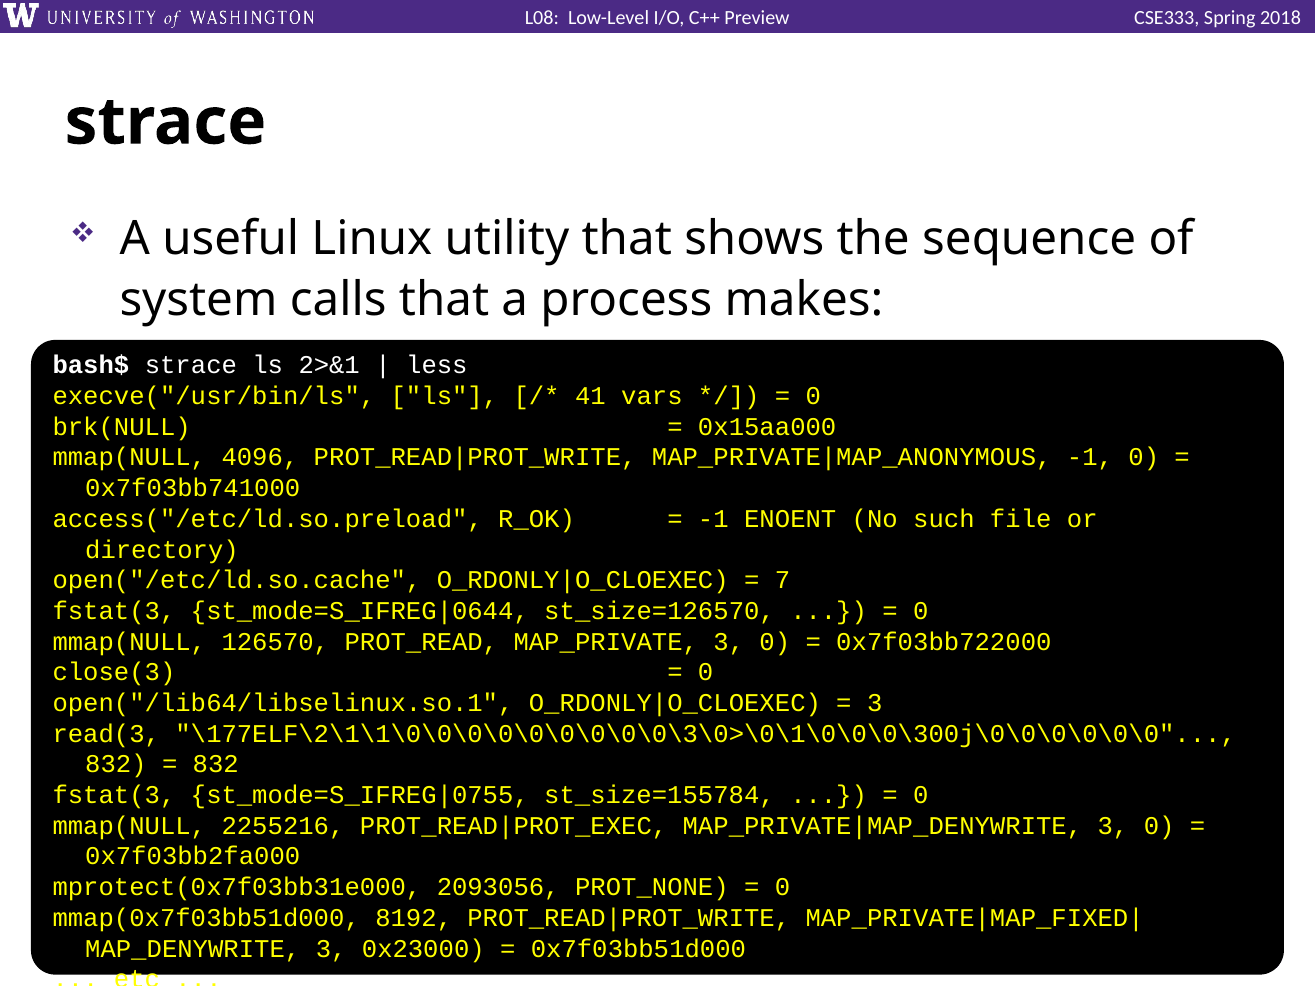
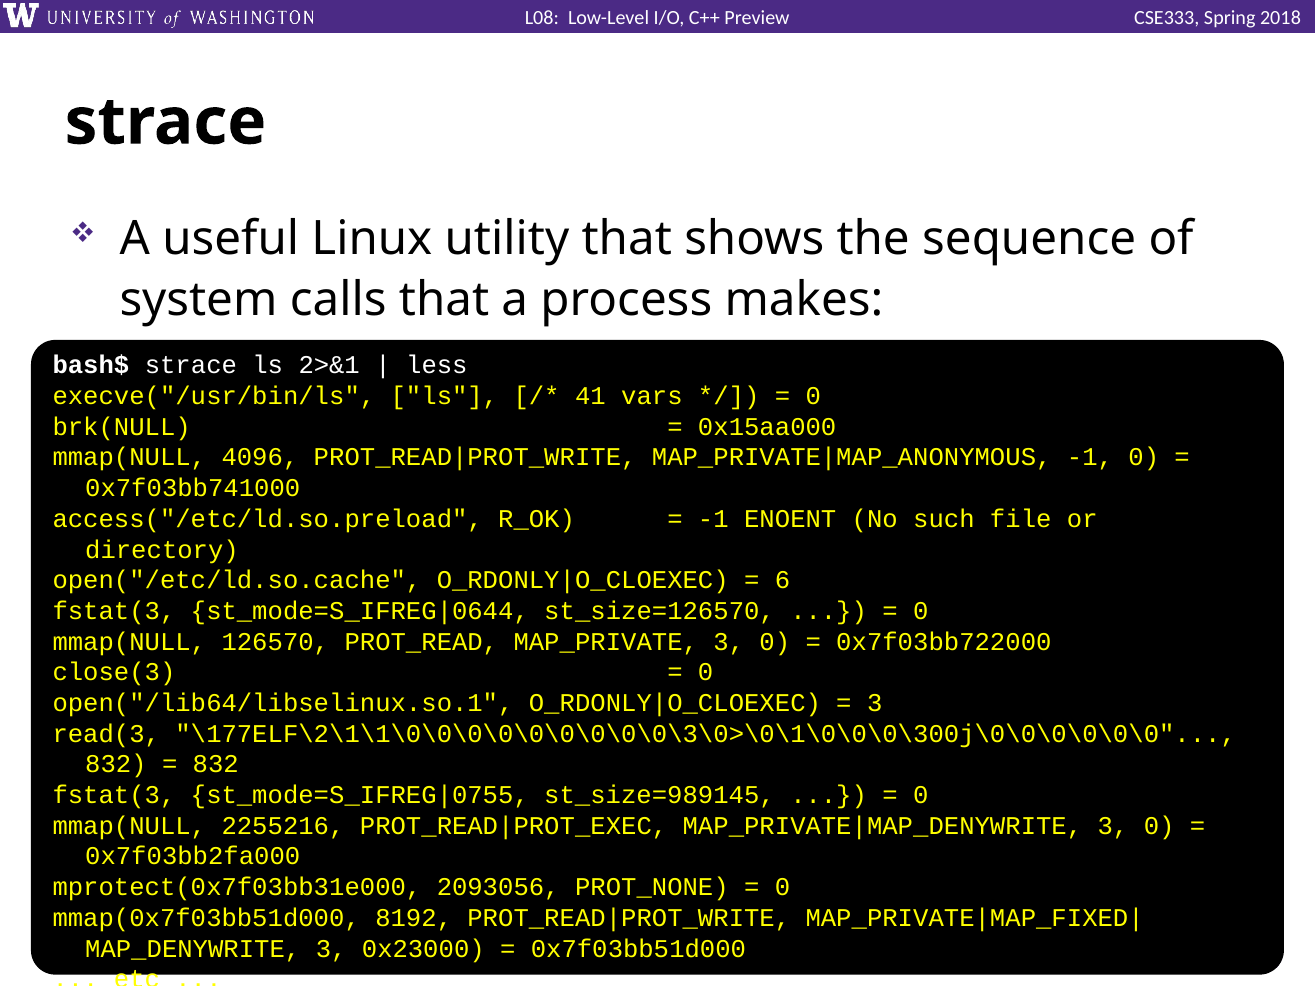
7: 7 -> 6 (782, 580)
st_size=155784: st_size=155784 -> st_size=989145 (659, 795)
